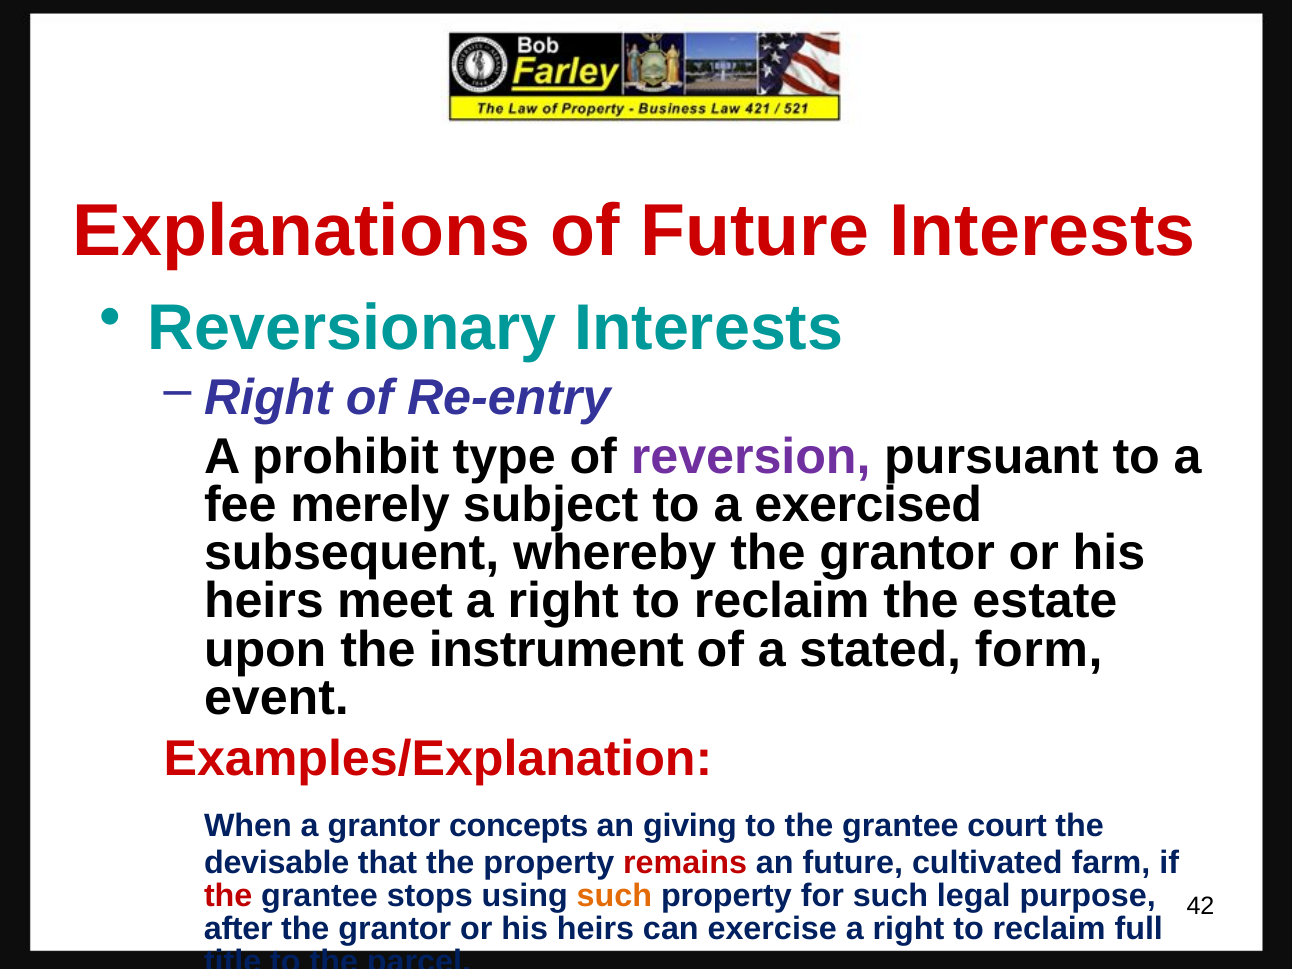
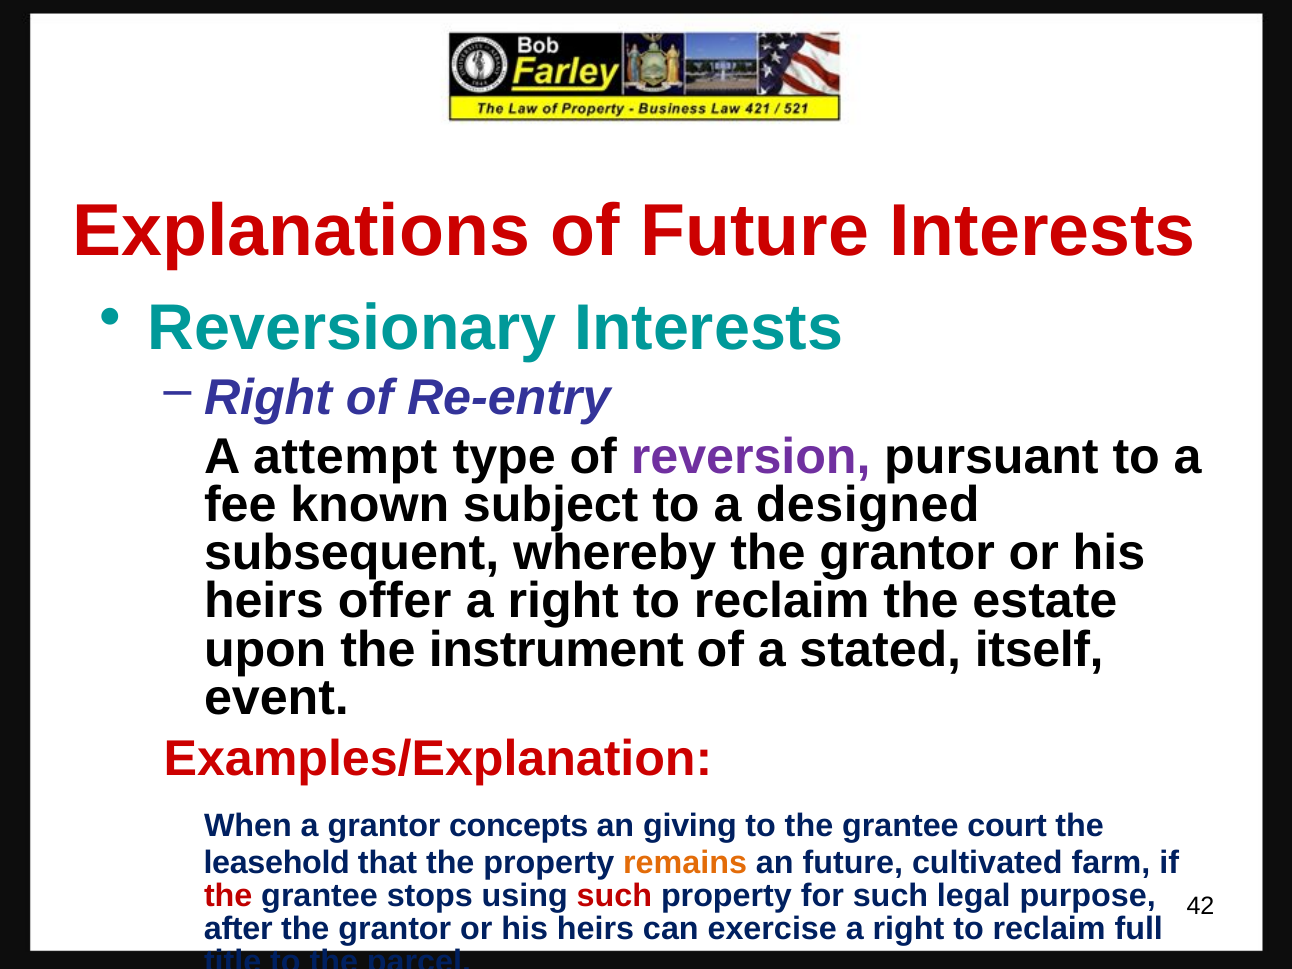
prohibit: prohibit -> attempt (345, 456)
merely: merely -> known (370, 505)
exercised: exercised -> designed (868, 505)
meet: meet -> offer (395, 601)
form: form -> itself (1039, 650)
devisable: devisable -> leasehold (277, 862)
remains colour: red -> orange (685, 862)
such colour: orange -> red (614, 895)
